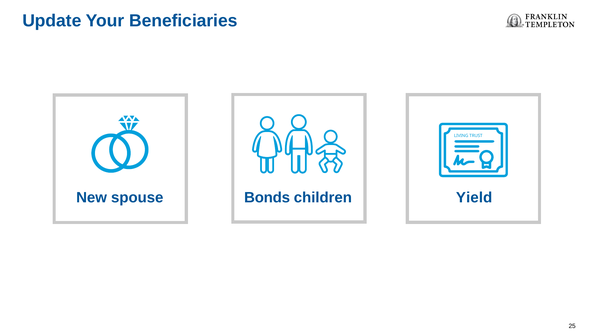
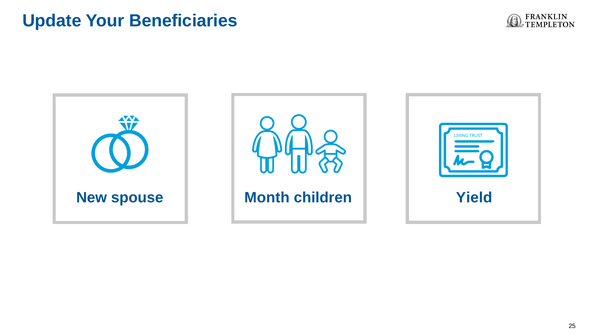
Bonds: Bonds -> Month (267, 198)
